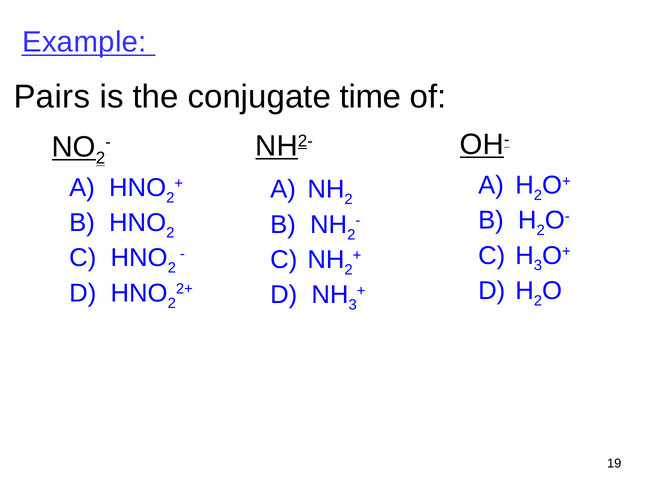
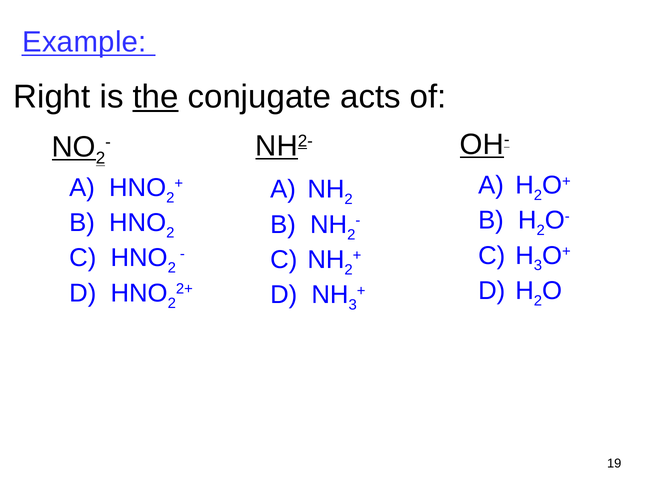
Pairs: Pairs -> Right (52, 97)
the underline: none -> present (156, 97)
time: time -> acts (370, 97)
